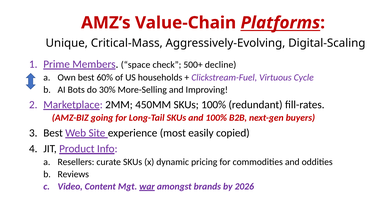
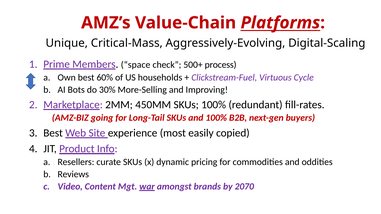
decline: decline -> process (221, 65)
2026: 2026 -> 2070 (244, 187)
